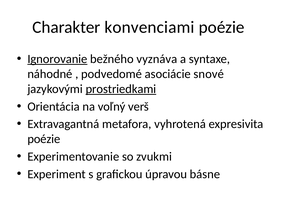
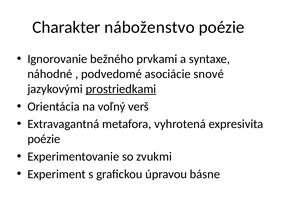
konvenciami: konvenciami -> náboženstvo (149, 27)
Ignorovanie underline: present -> none (57, 59)
vyznáva: vyznáva -> prvkami (157, 59)
